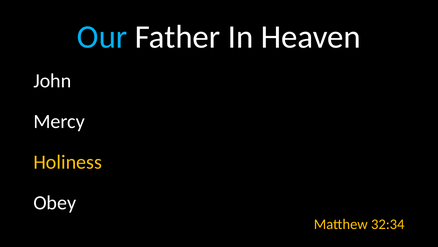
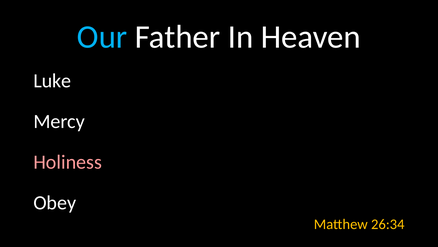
John: John -> Luke (52, 81)
Holiness colour: yellow -> pink (68, 162)
32:34: 32:34 -> 26:34 (388, 224)
